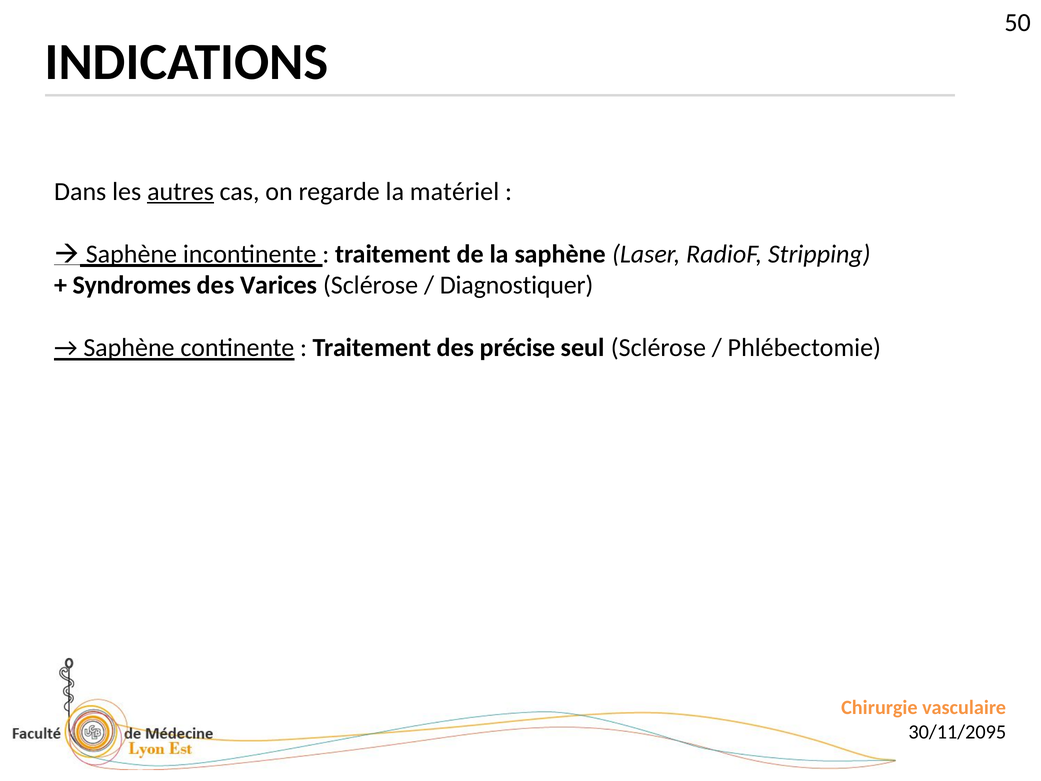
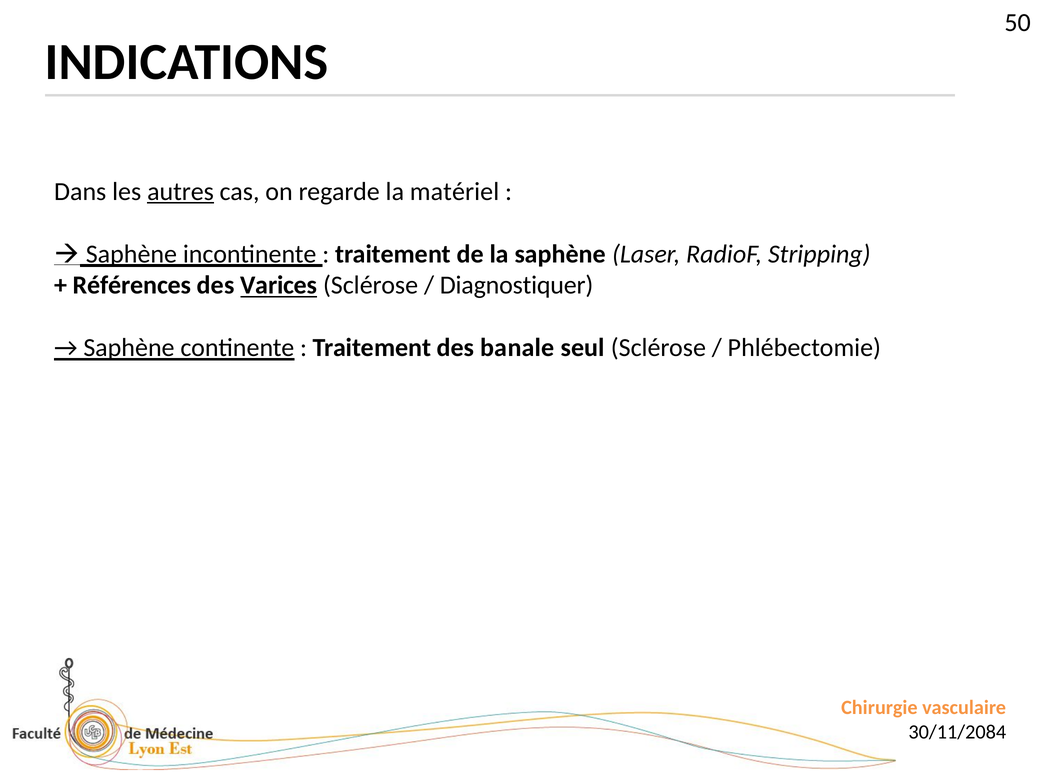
Syndromes: Syndromes -> Références (132, 285)
Varices underline: none -> present (279, 285)
précise: précise -> banale (517, 348)
30/11/2095: 30/11/2095 -> 30/11/2084 (957, 732)
